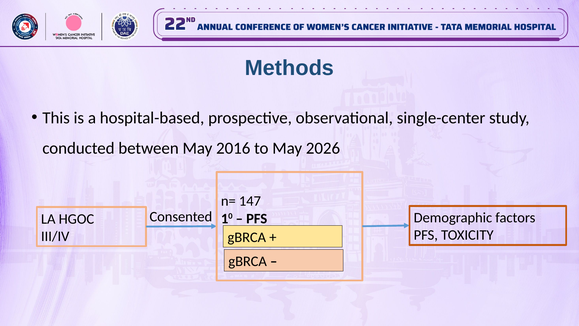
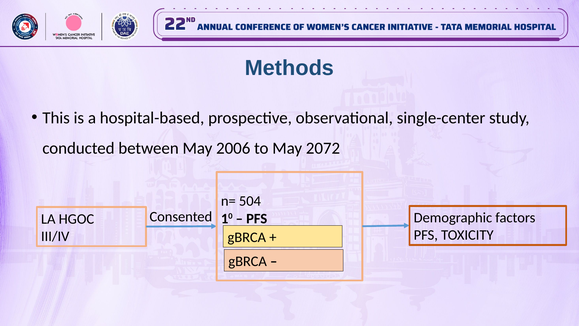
2016: 2016 -> 2006 (233, 148)
2026: 2026 -> 2072 (323, 148)
147: 147 -> 504 (250, 201)
